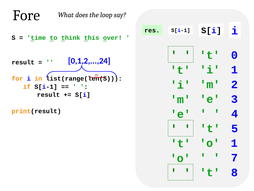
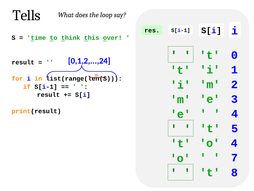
Fore: Fore -> Tells (27, 15)
t 1: 1 -> 4 (234, 143)
